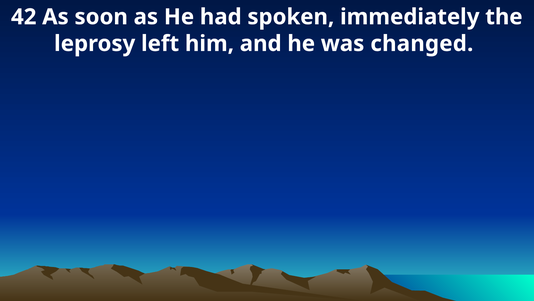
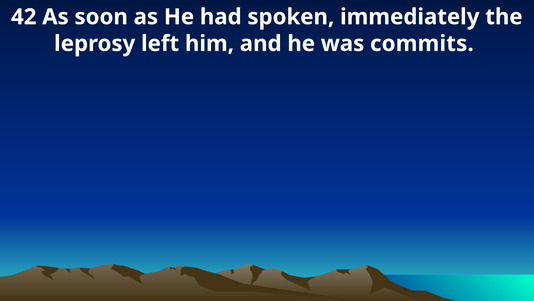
changed: changed -> commits (422, 44)
